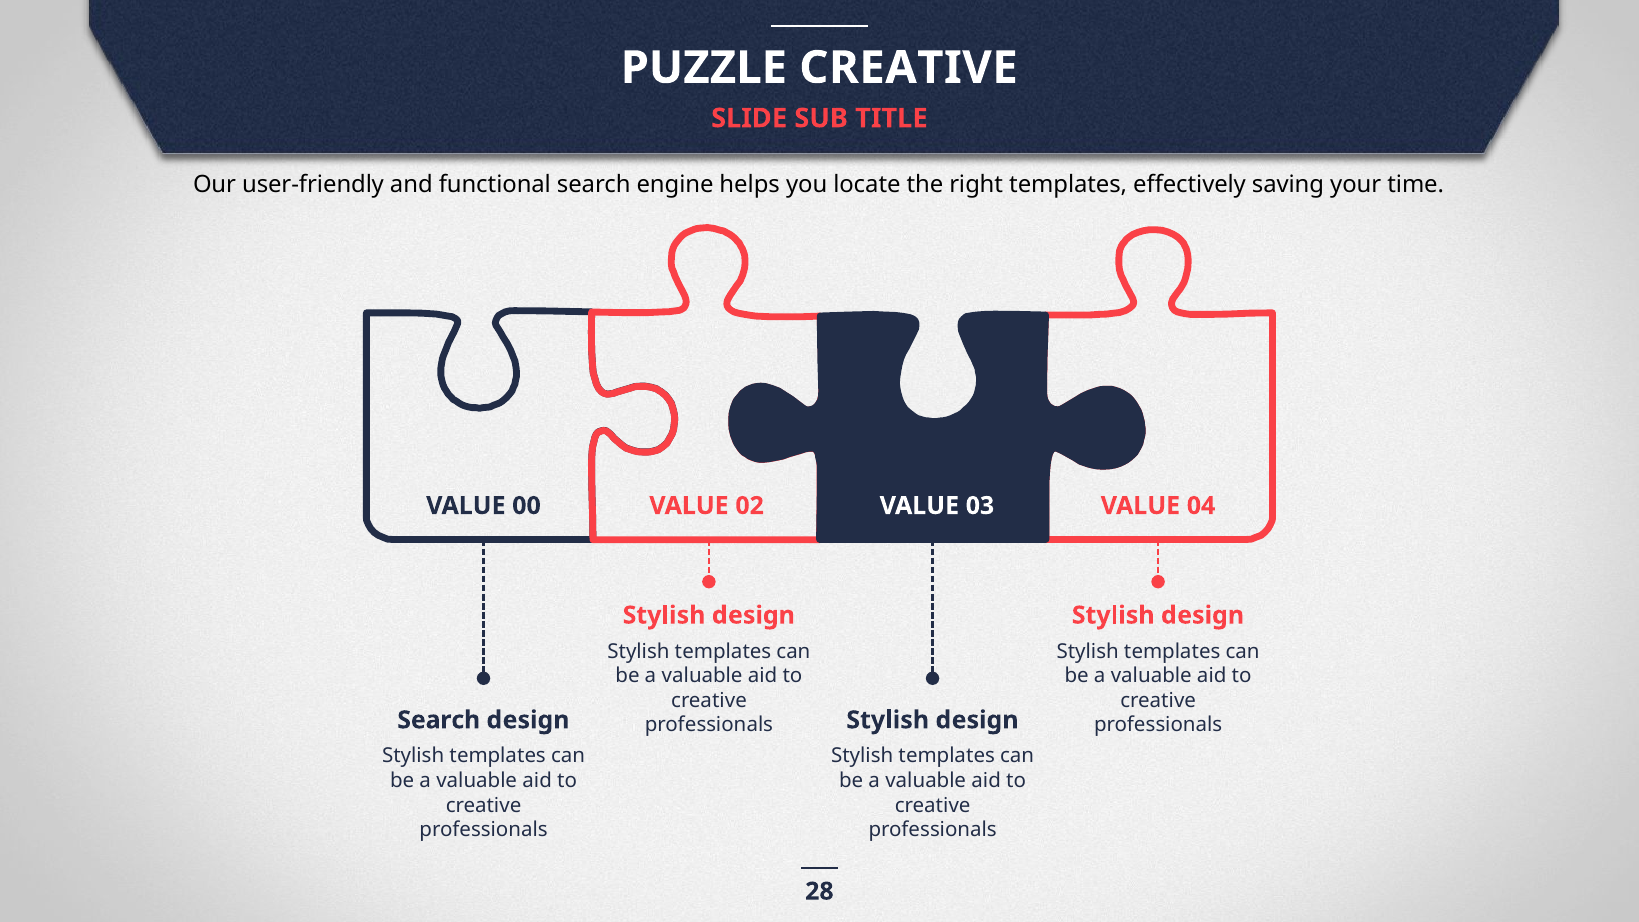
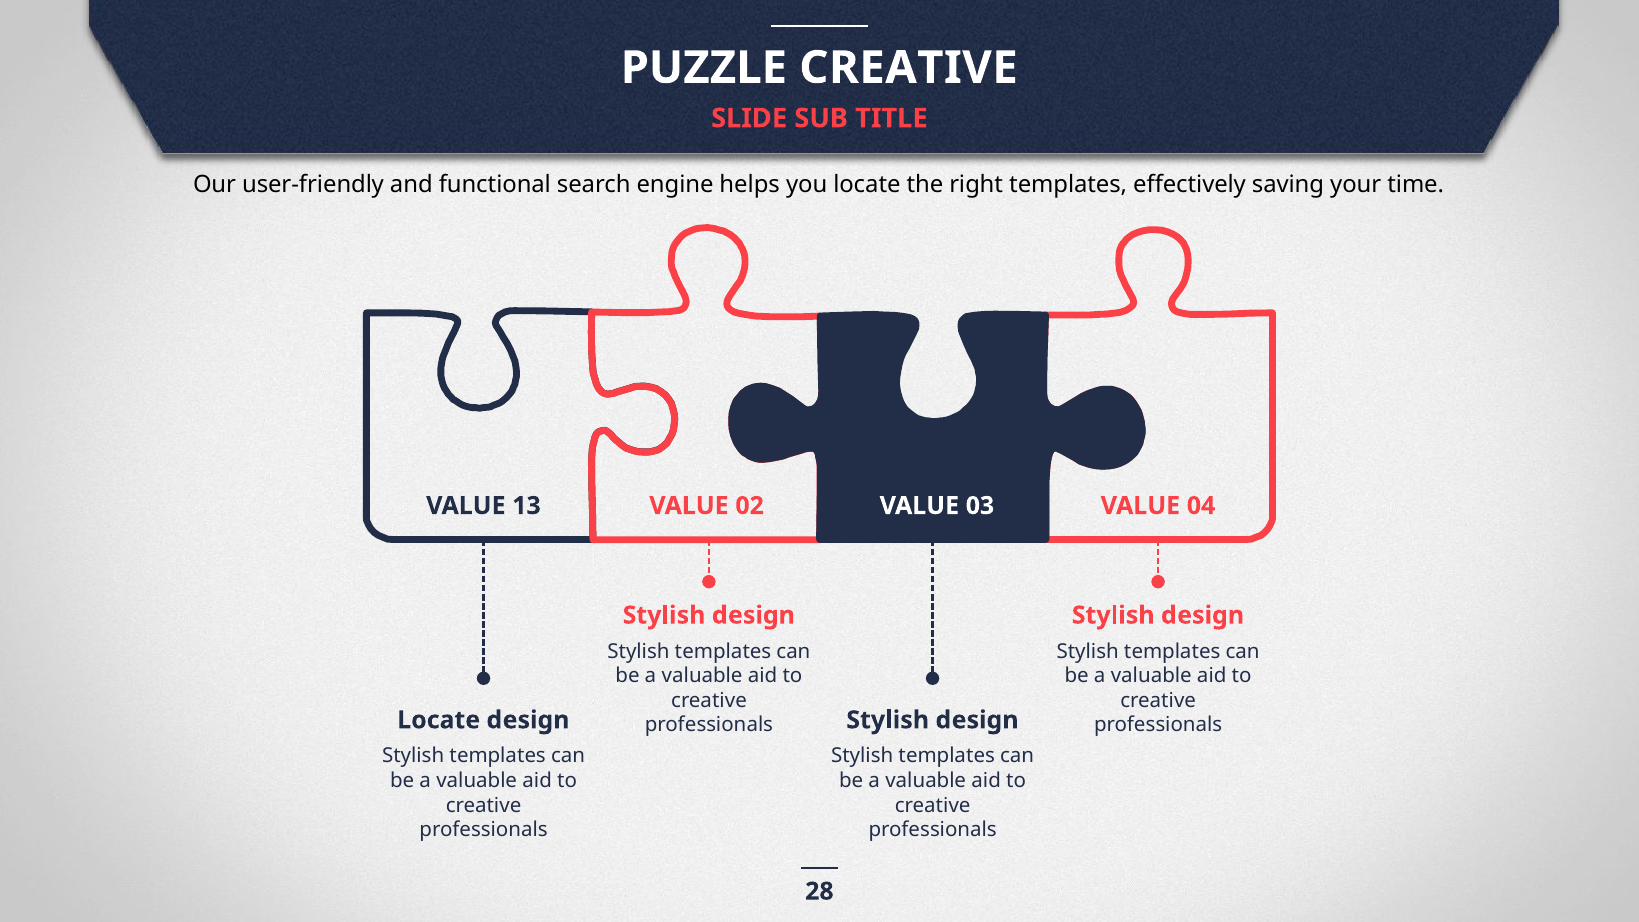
00: 00 -> 13 (527, 506)
Search: Search -> Locate (439, 720)
